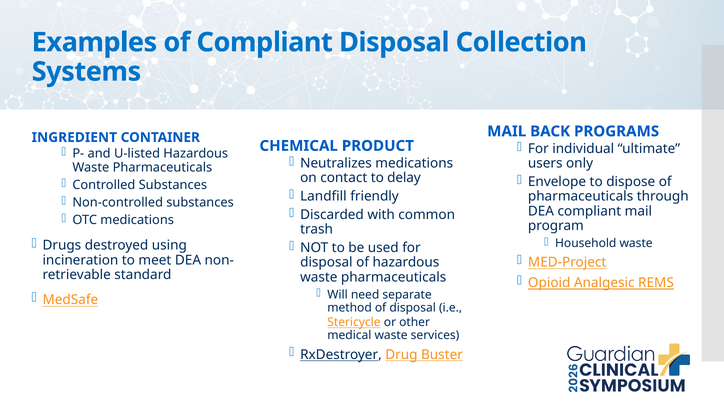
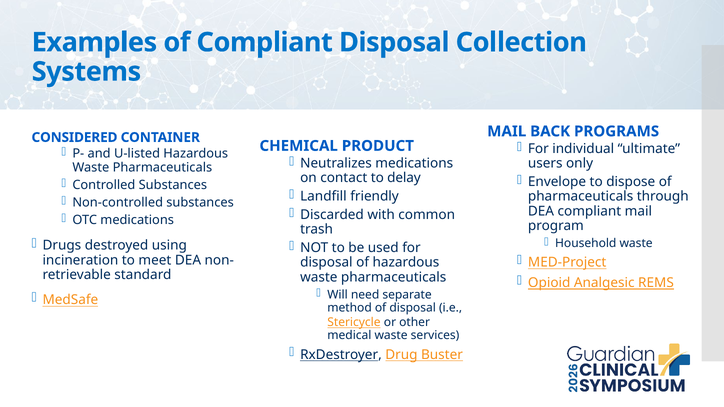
INGREDIENT: INGREDIENT -> CONSIDERED (74, 138)
